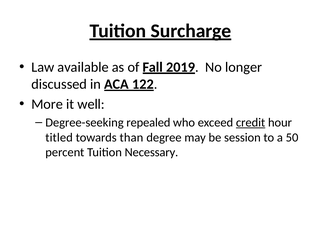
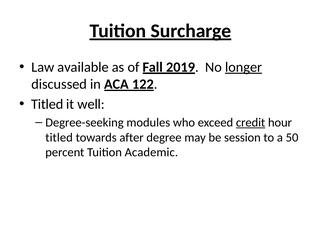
longer underline: none -> present (244, 67)
More: More -> Titled (47, 104)
repealed: repealed -> modules (148, 123)
than: than -> after (132, 138)
Necessary: Necessary -> Academic (151, 153)
